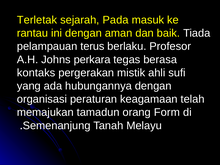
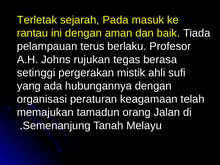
perkara: perkara -> rujukan (92, 60)
kontaks: kontaks -> setinggi (36, 73)
Form: Form -> Jalan (167, 112)
